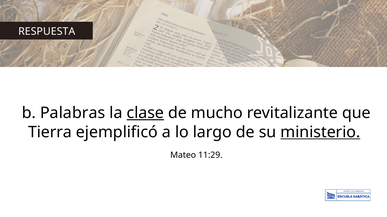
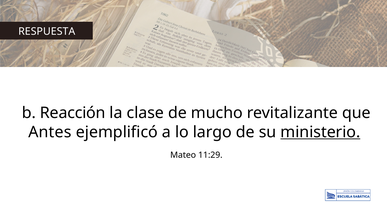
Palabras: Palabras -> Reacción (73, 113)
clase underline: present -> none (145, 113)
Tierra: Tierra -> Antes (50, 132)
